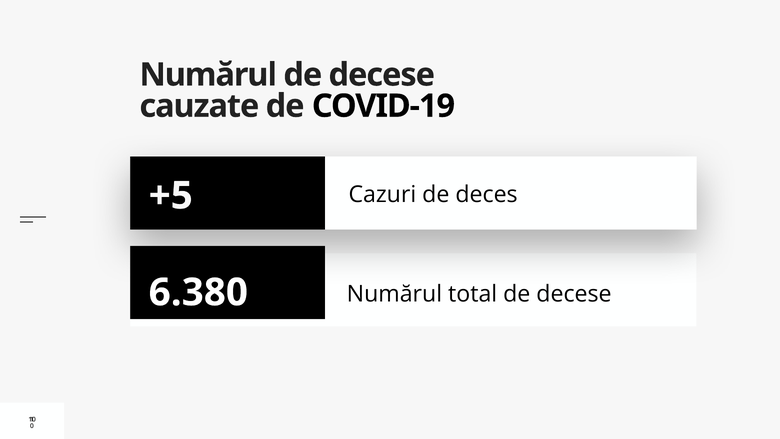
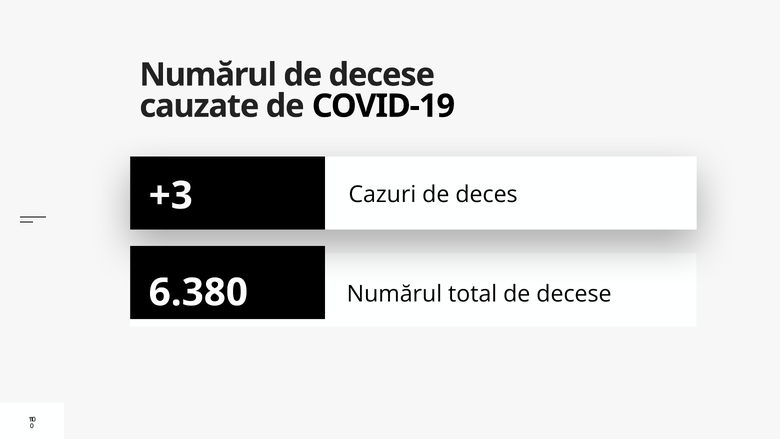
+5: +5 -> +3 (171, 196)
